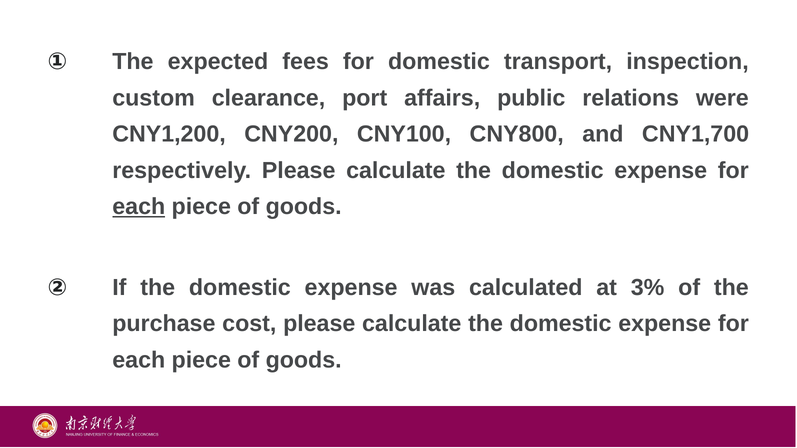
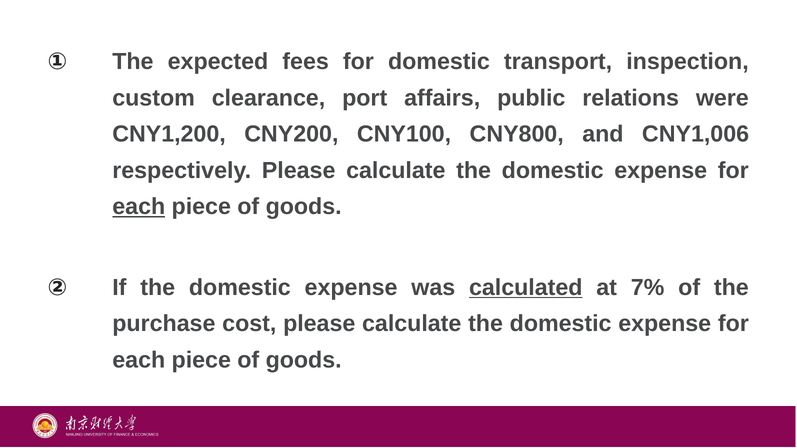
CNY1,700: CNY1,700 -> CNY1,006 (696, 134)
calculated underline: none -> present (526, 288)
3%: 3% -> 7% (648, 288)
